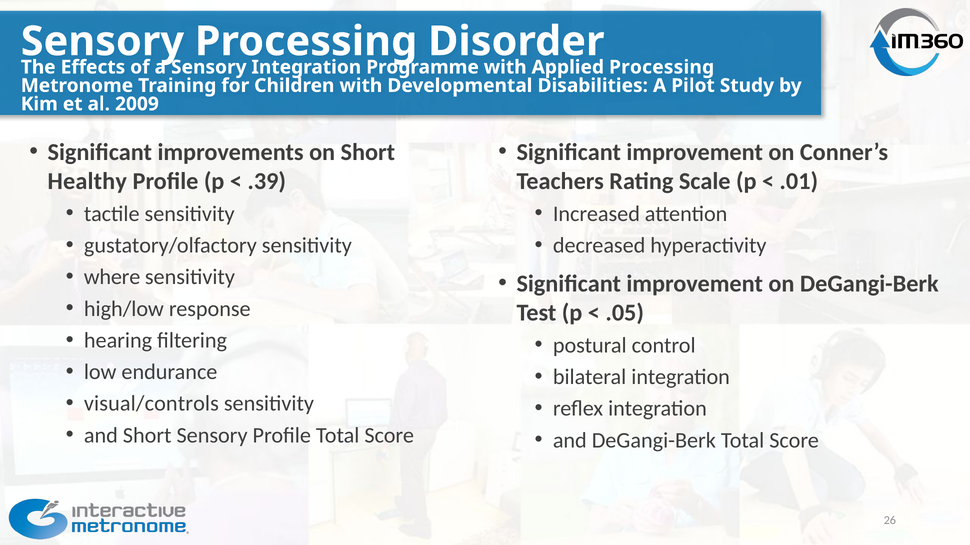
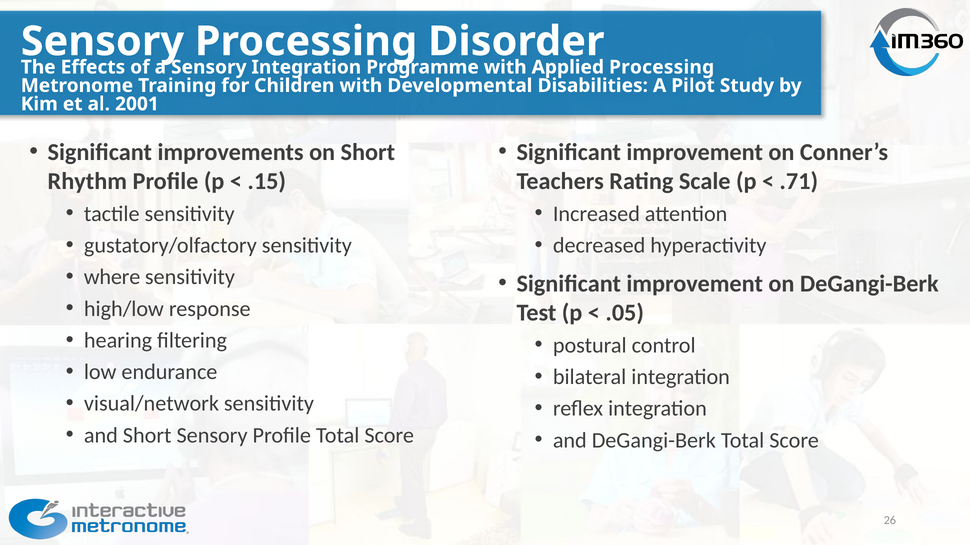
2009: 2009 -> 2001 (137, 104)
Healthy: Healthy -> Rhythm (87, 181)
.39: .39 -> .15 (267, 181)
.01: .01 -> .71 (799, 181)
visual/controls: visual/controls -> visual/network (152, 404)
